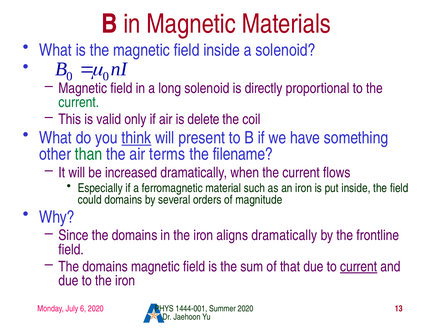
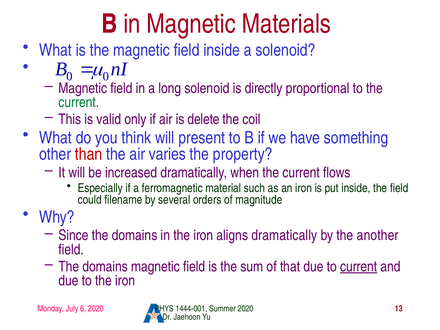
think underline: present -> none (136, 138)
than colour: green -> red (89, 154)
terms: terms -> varies (167, 154)
filename: filename -> property (243, 154)
could domains: domains -> filename (123, 200)
frontline: frontline -> another (378, 235)
